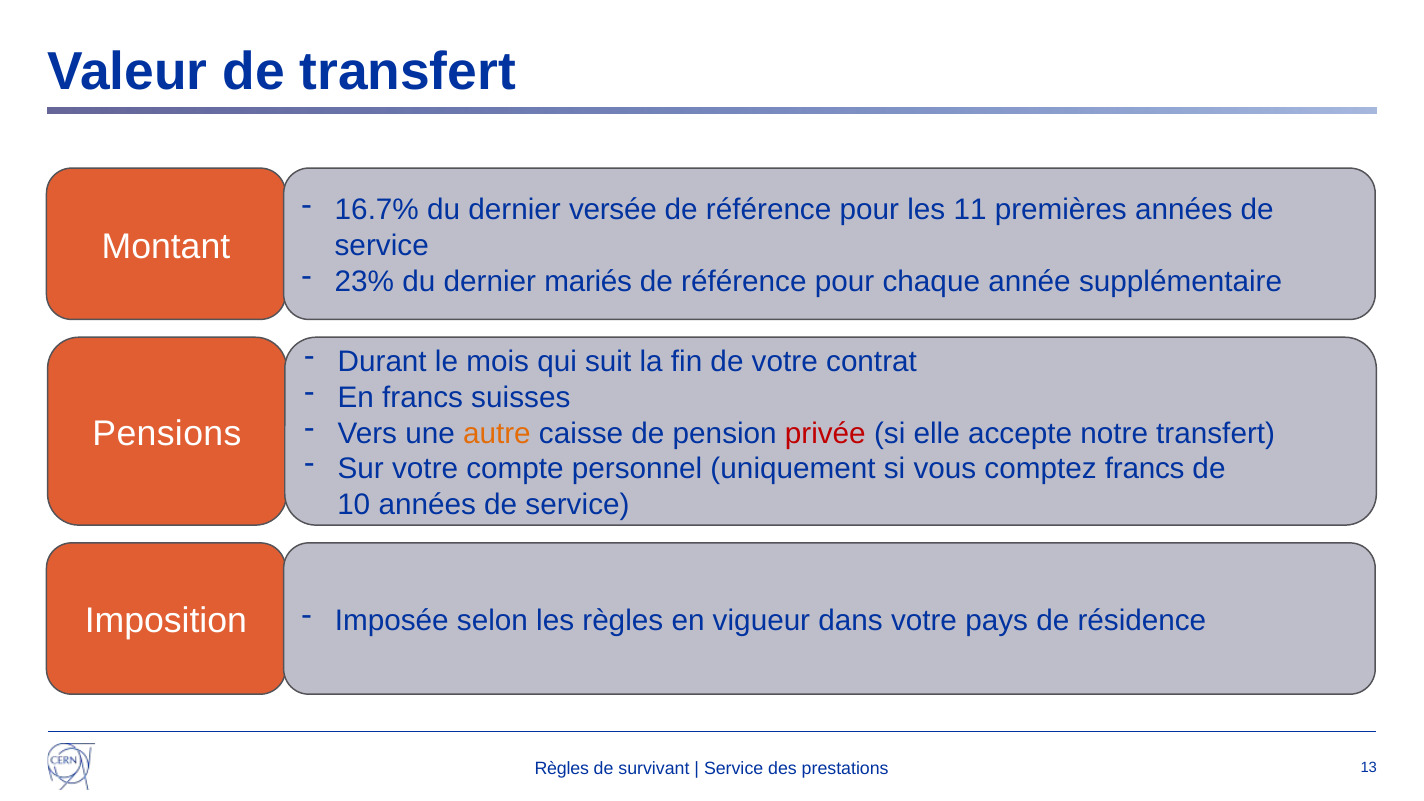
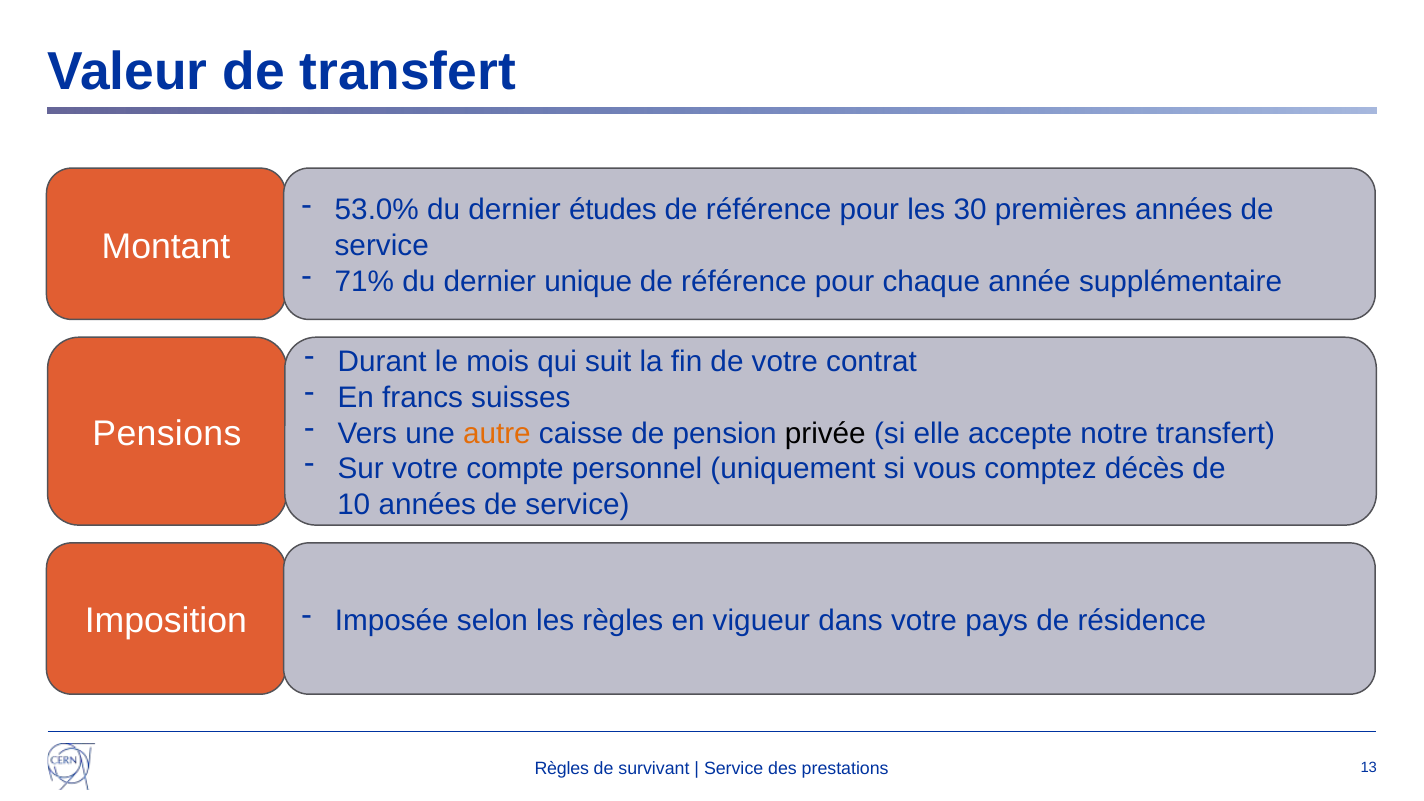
16.7%: 16.7% -> 53.0% (377, 210)
versée: versée -> études (613, 210)
11: 11 -> 30 (970, 210)
23%: 23% -> 71% (364, 281)
mariés: mariés -> unique (588, 281)
privée colour: red -> black (825, 433)
comptez francs: francs -> décès (1145, 469)
